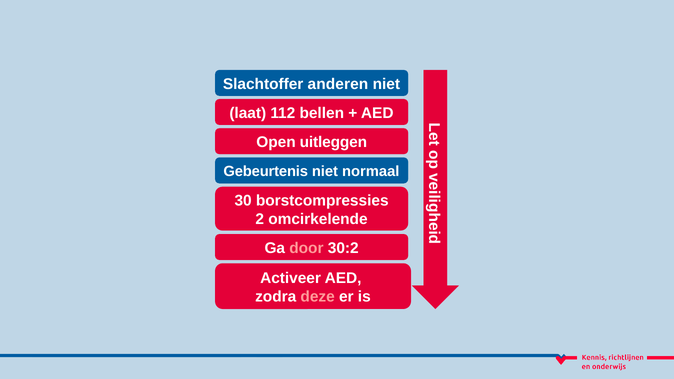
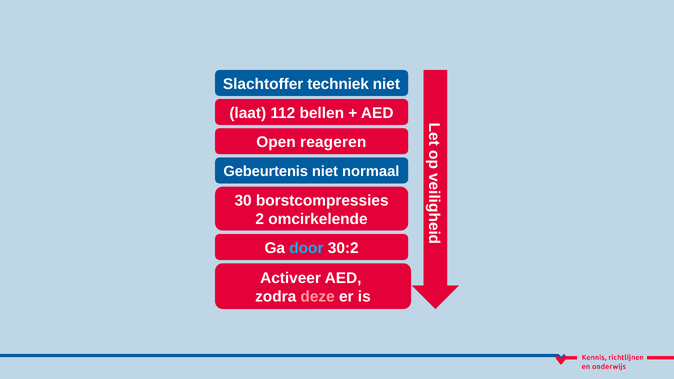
anderen: anderen -> techniek (338, 84)
uitleggen: uitleggen -> reageren (333, 142)
door colour: pink -> light blue (306, 248)
